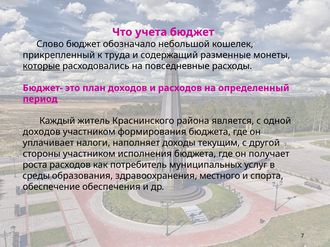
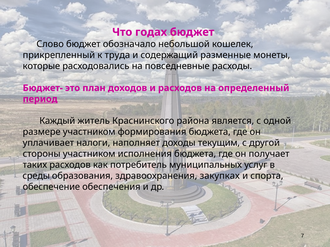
учета: учета -> годах (151, 32)
которые underline: present -> none (41, 66)
доходов: доходов -> размере (42, 132)
роста: роста -> таких (35, 165)
местного: местного -> закупках (220, 176)
